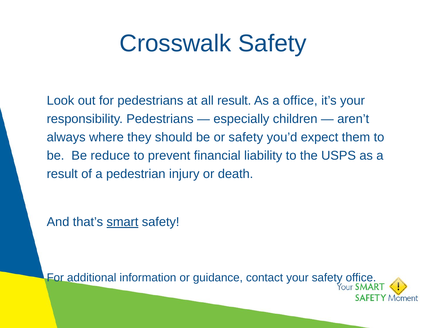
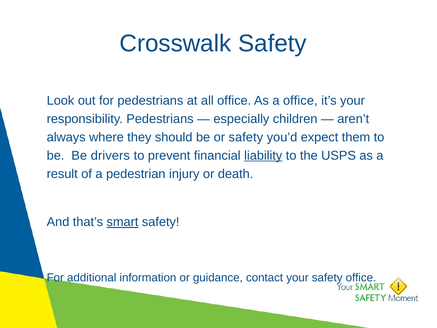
all result: result -> office (234, 100)
reduce: reduce -> drivers (110, 155)
liability underline: none -> present (263, 155)
